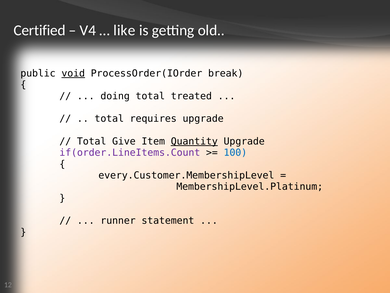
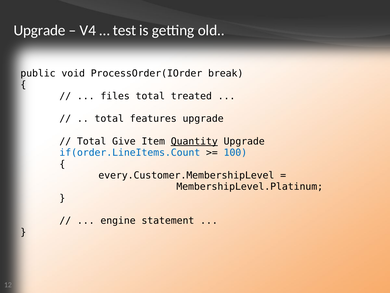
Certified: Certified -> Upgrade (40, 30)
like: like -> test (125, 30)
void underline: present -> none (73, 73)
doing: doing -> files (115, 96)
requires: requires -> features (153, 119)
if(order.LineItems.Count colour: purple -> blue (130, 152)
runner: runner -> engine (118, 220)
